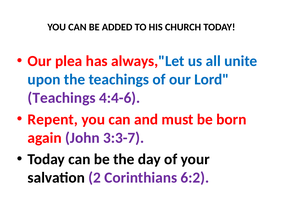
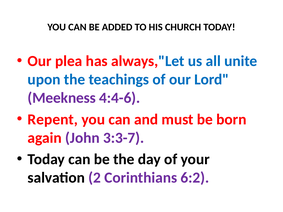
Teachings: Teachings -> Meekness (62, 98)
